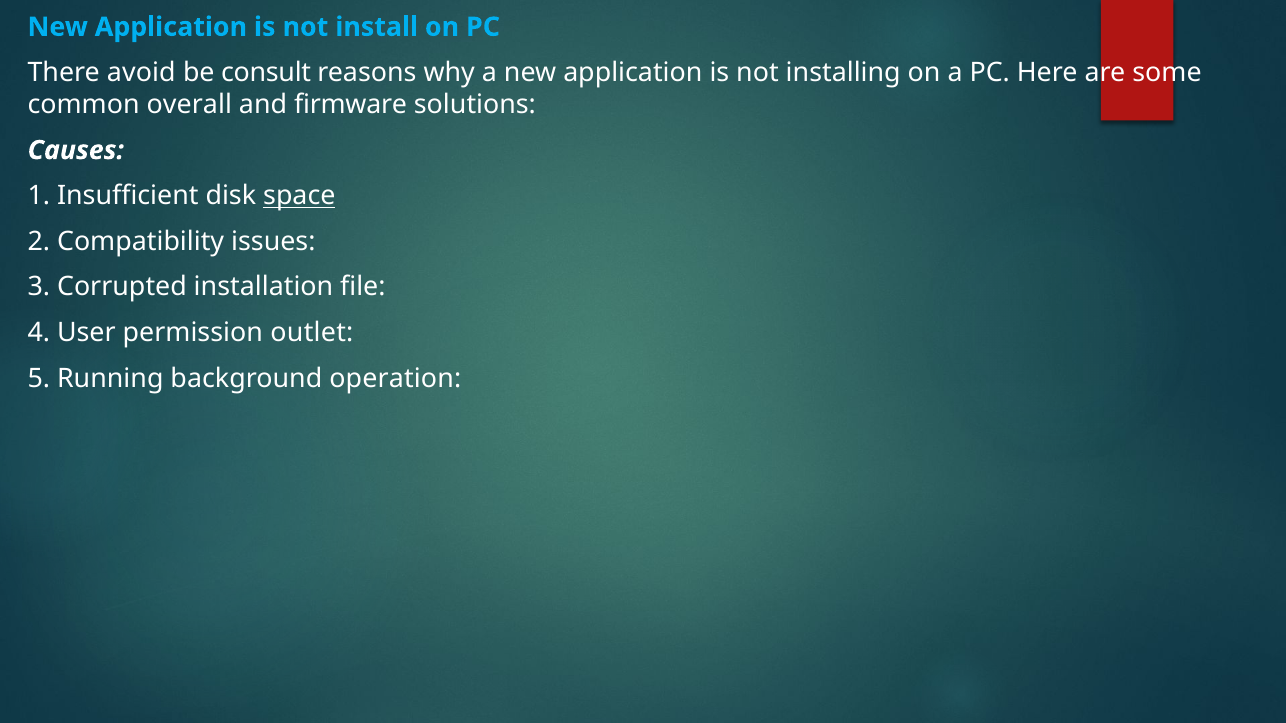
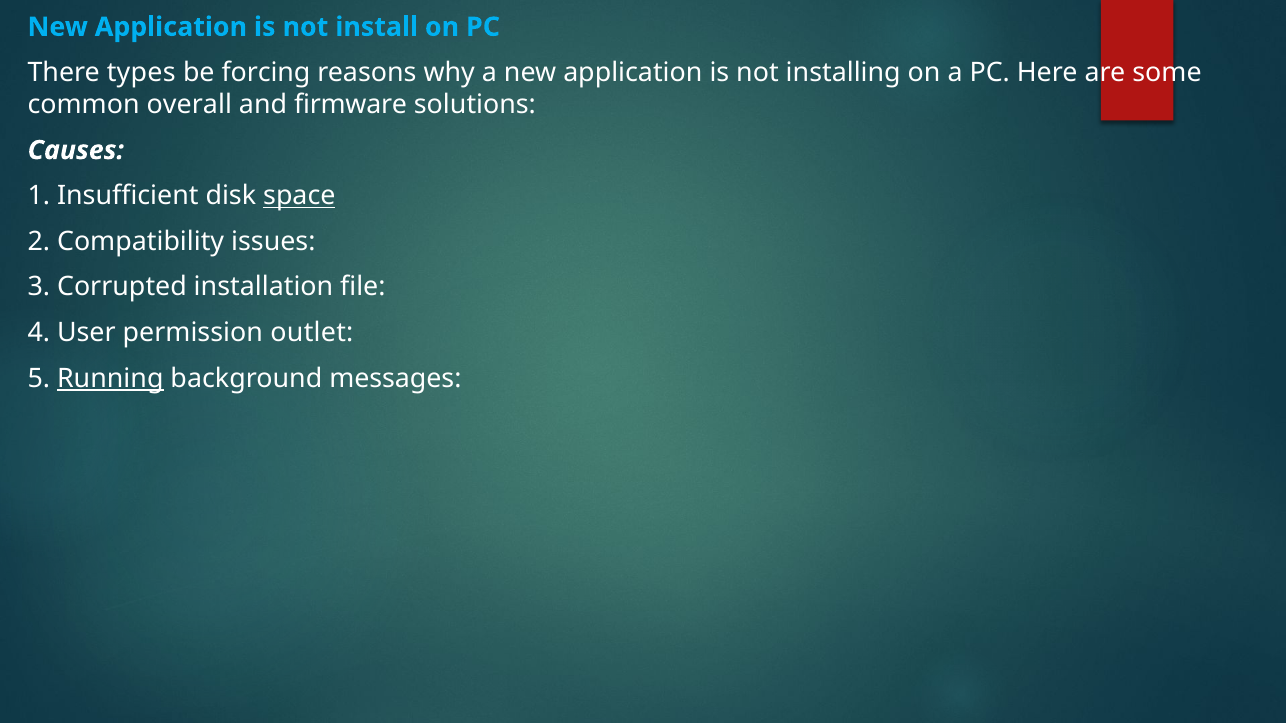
avoid: avoid -> types (141, 73)
consult: consult -> forcing (266, 73)
Running underline: none -> present (110, 378)
operation: operation -> messages (395, 378)
